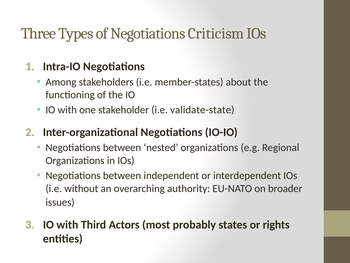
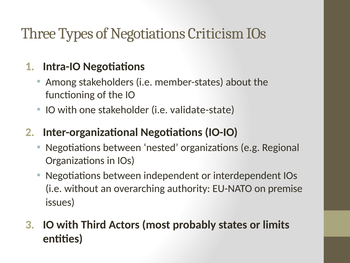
broader: broader -> premise (285, 188)
rights: rights -> limits (276, 224)
